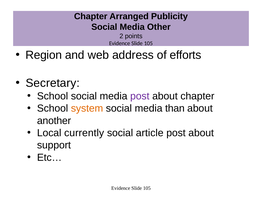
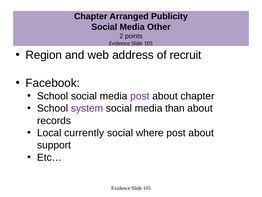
efforts: efforts -> recruit (186, 55)
Secretary: Secretary -> Facebook (53, 83)
system colour: orange -> purple (87, 108)
another: another -> records (54, 120)
article: article -> where (150, 133)
